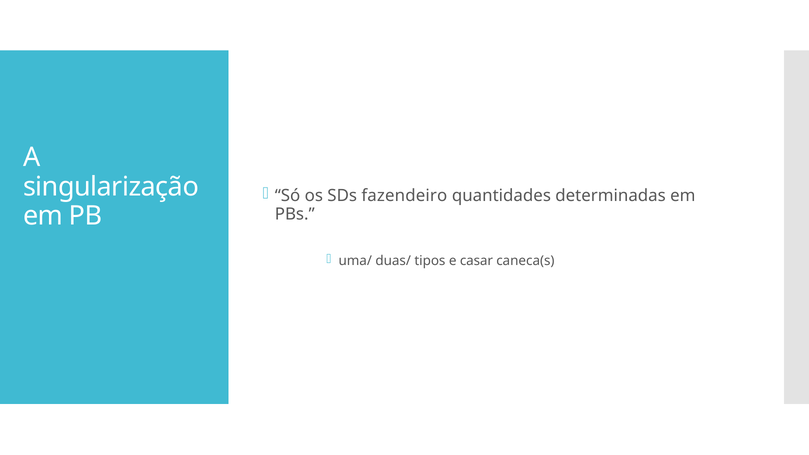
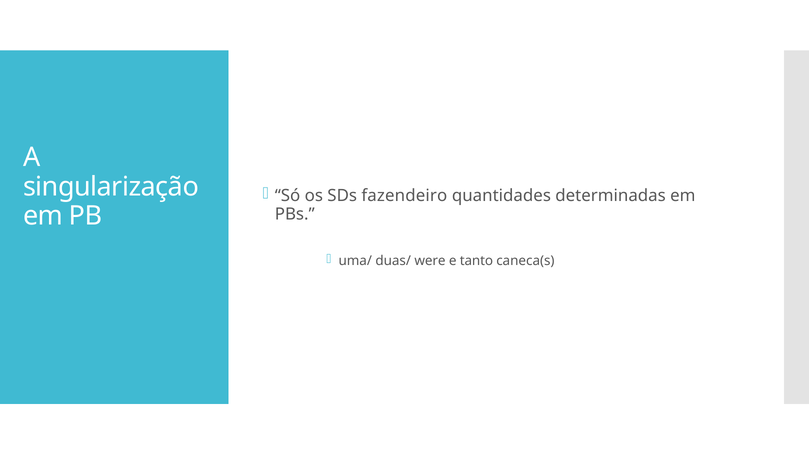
tipos: tipos -> were (430, 261)
casar: casar -> tanto (476, 261)
